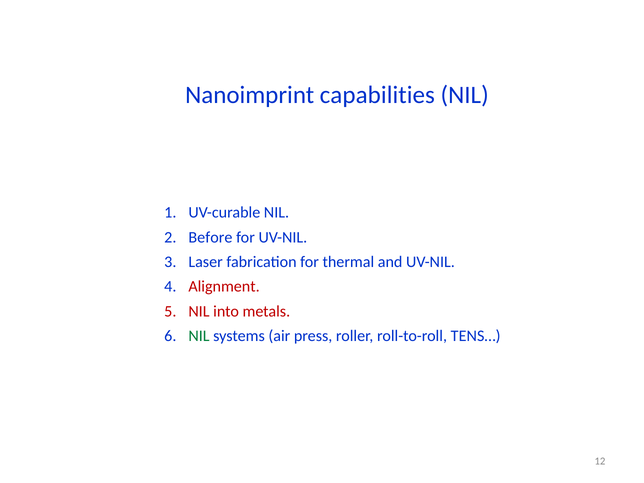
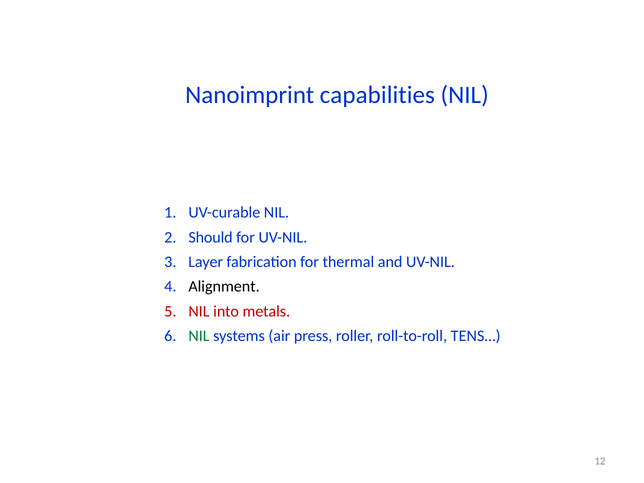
Before: Before -> Should (211, 237)
Laser: Laser -> Layer (206, 262)
Alignment colour: red -> black (224, 287)
